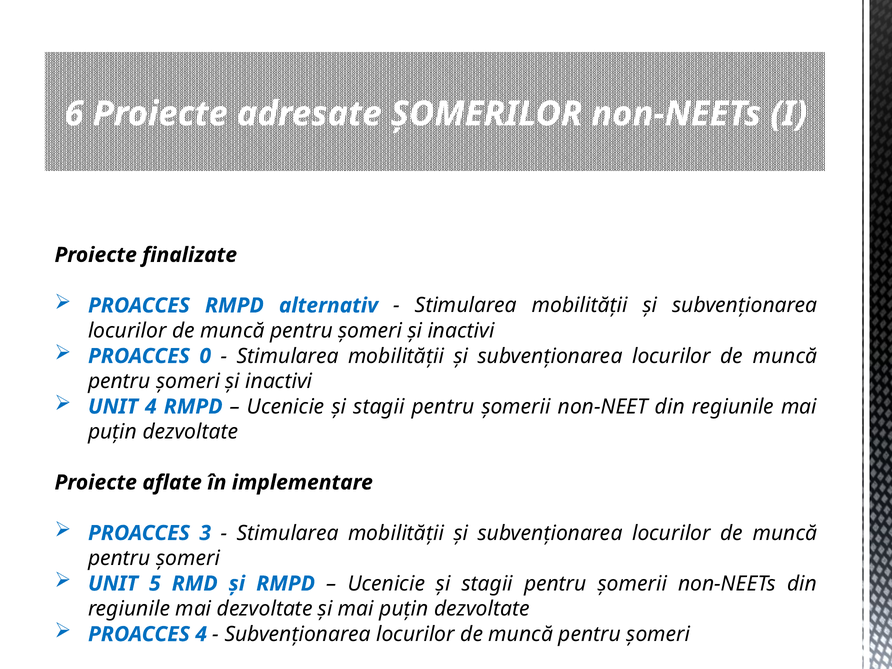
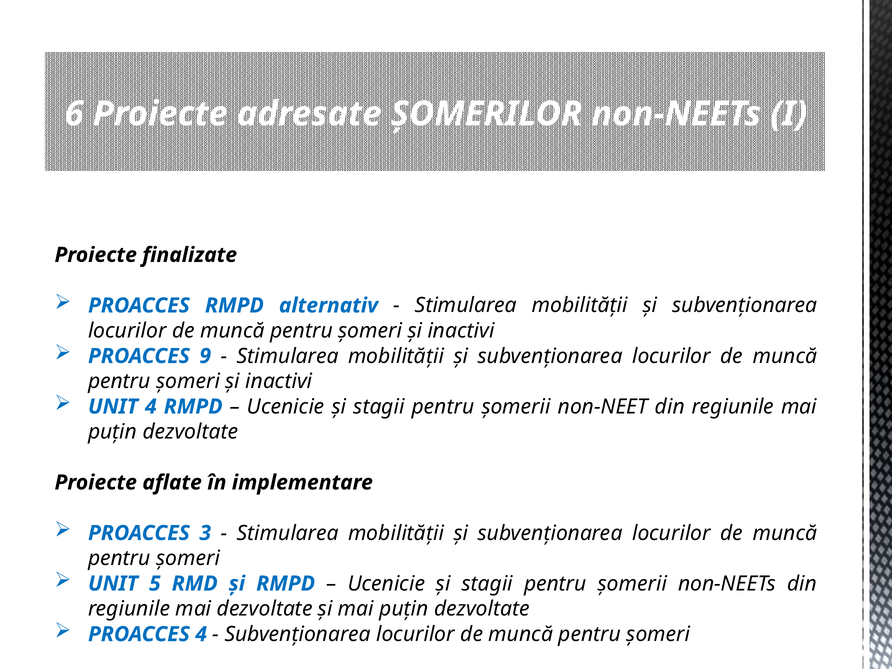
0: 0 -> 9 (205, 356)
